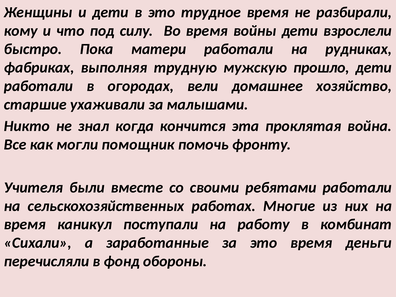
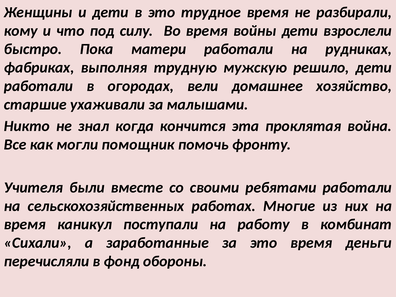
прошло: прошло -> решило (321, 68)
